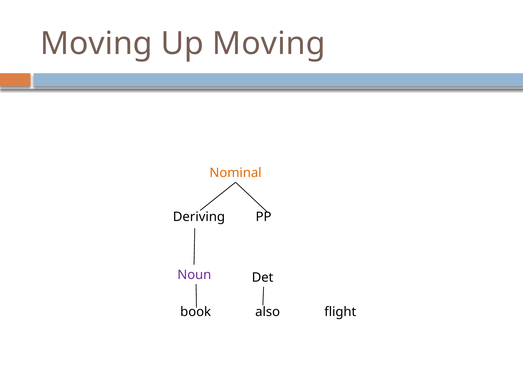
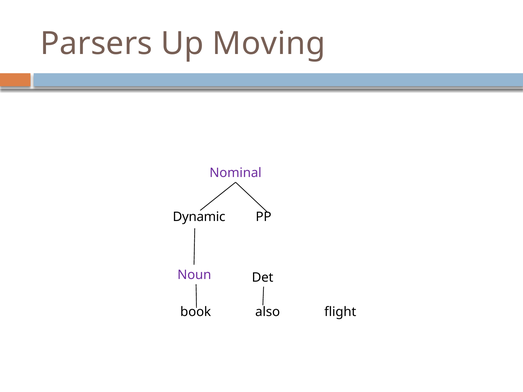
Moving: Moving -> Parsers (96, 44)
Nominal colour: orange -> purple (236, 173)
Deriving: Deriving -> Dynamic (199, 217)
